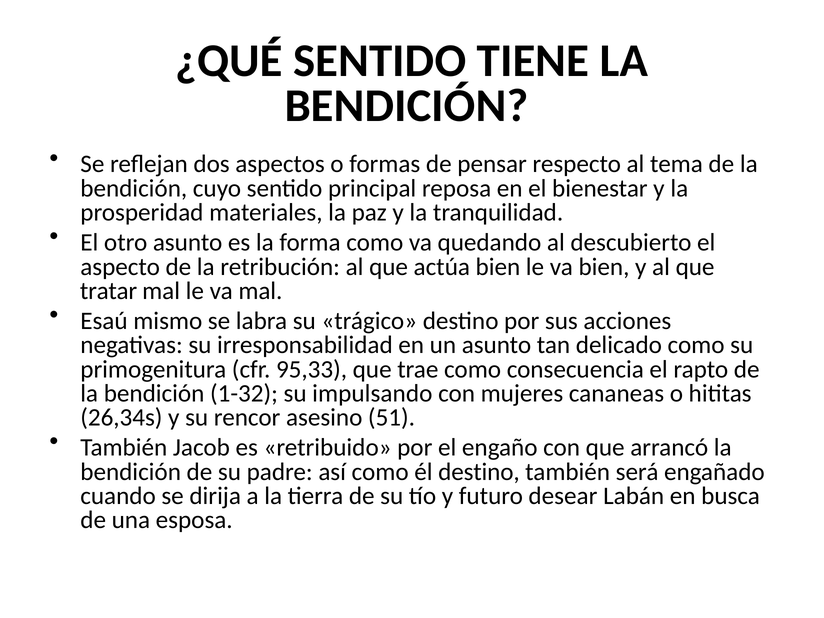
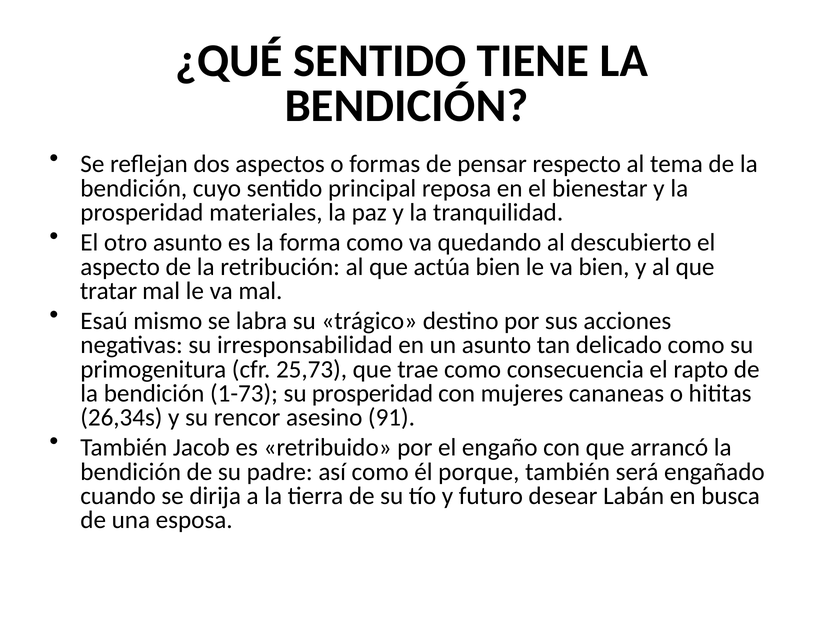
95,33: 95,33 -> 25,73 (312, 369)
1-32: 1-32 -> 1-73 (244, 393)
su impulsando: impulsando -> prosperidad (372, 393)
51: 51 -> 91 (392, 418)
él destino: destino -> porque (479, 472)
